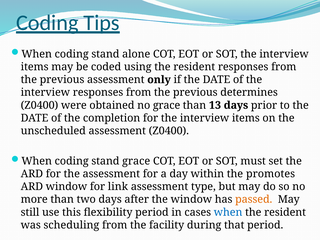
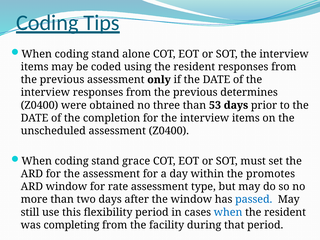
no grace: grace -> three (167, 105)
13: 13 -> 53 (215, 105)
link: link -> rate (118, 187)
passed colour: orange -> blue (254, 199)
scheduling: scheduling -> completing (71, 225)
